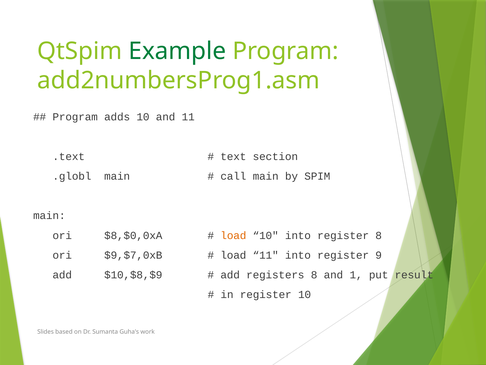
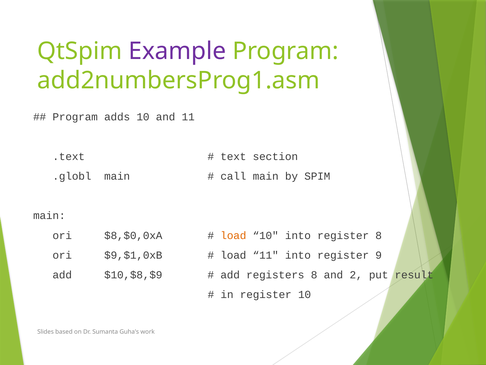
Example colour: green -> purple (177, 51)
$9,$7,0xB: $9,$7,0xB -> $9,$1,0xB (133, 255)
1: 1 -> 2 (356, 275)
